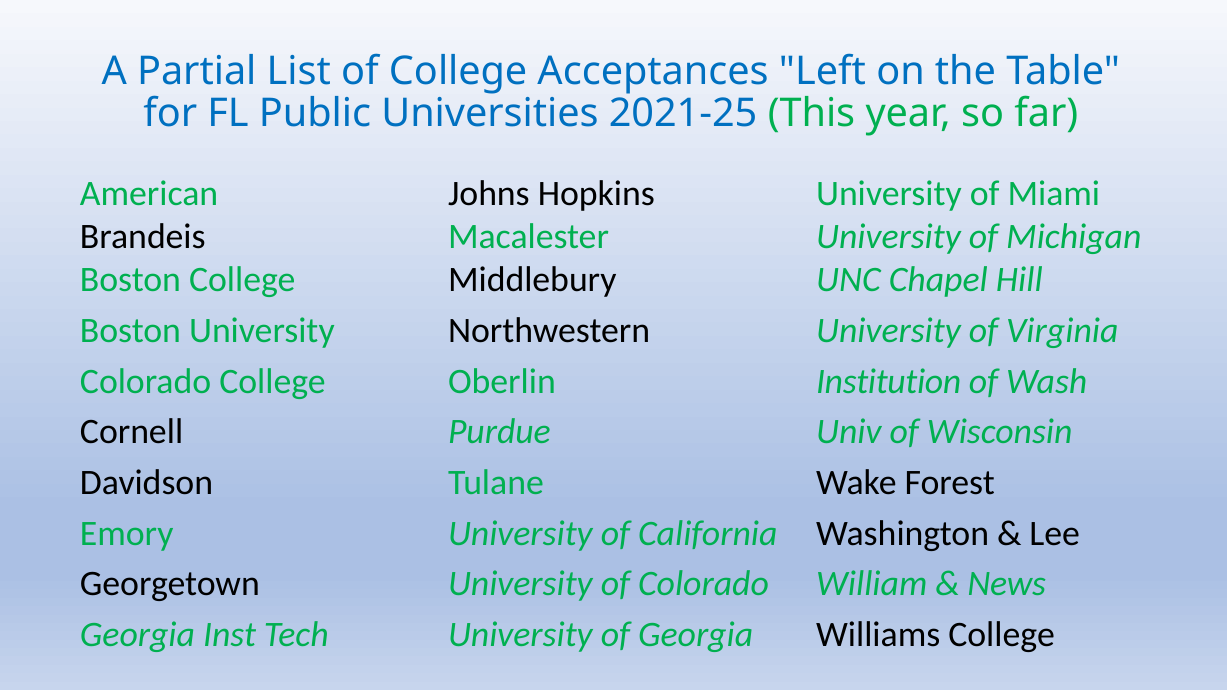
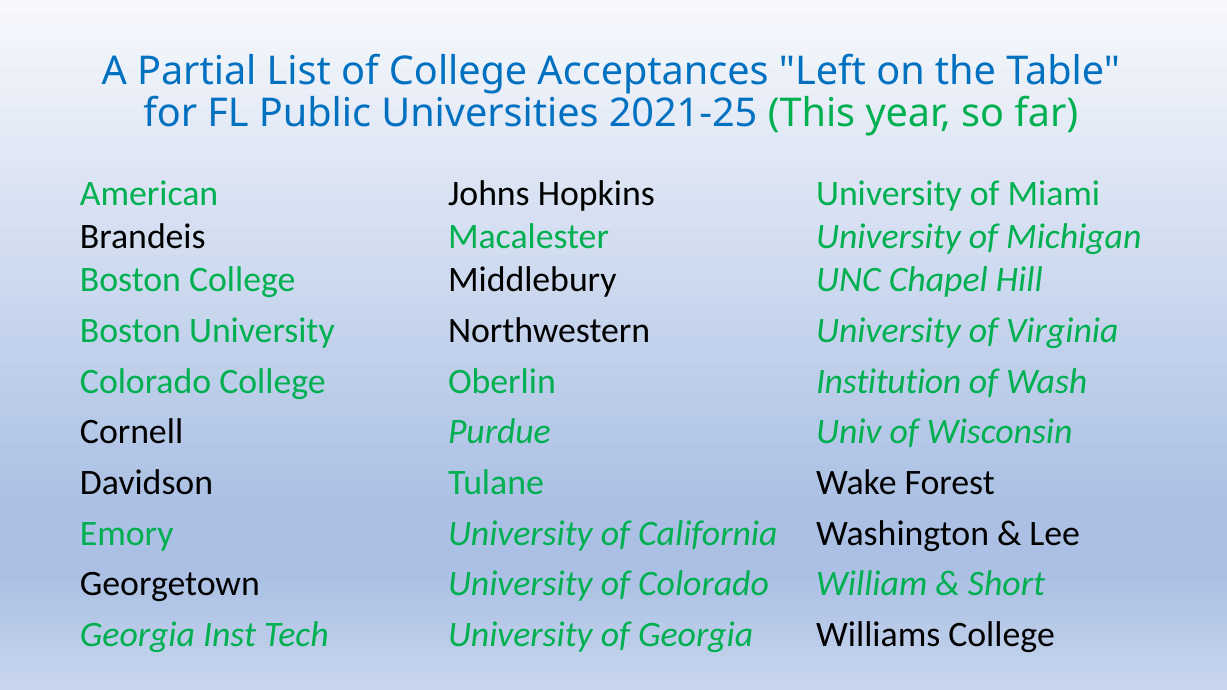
News: News -> Short (1006, 584)
